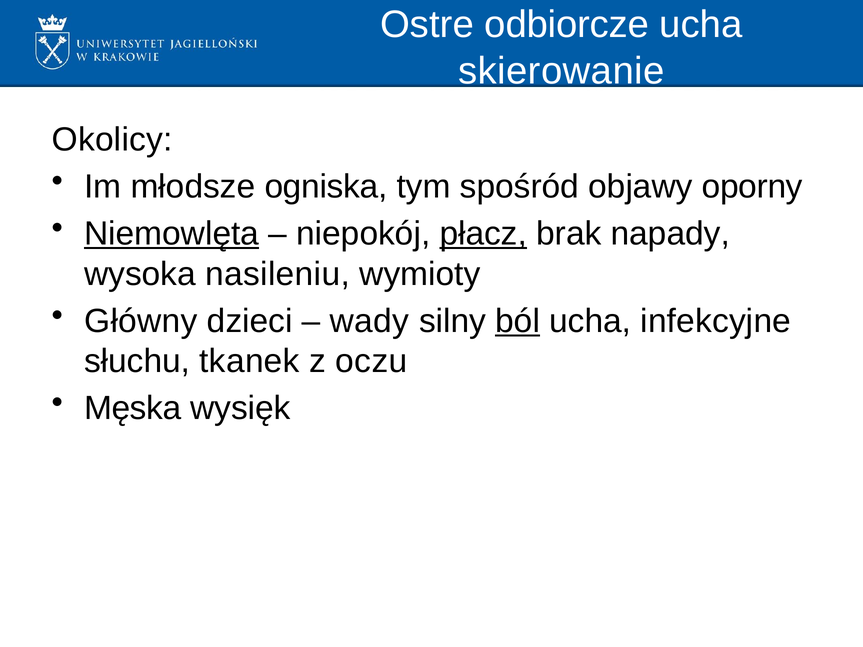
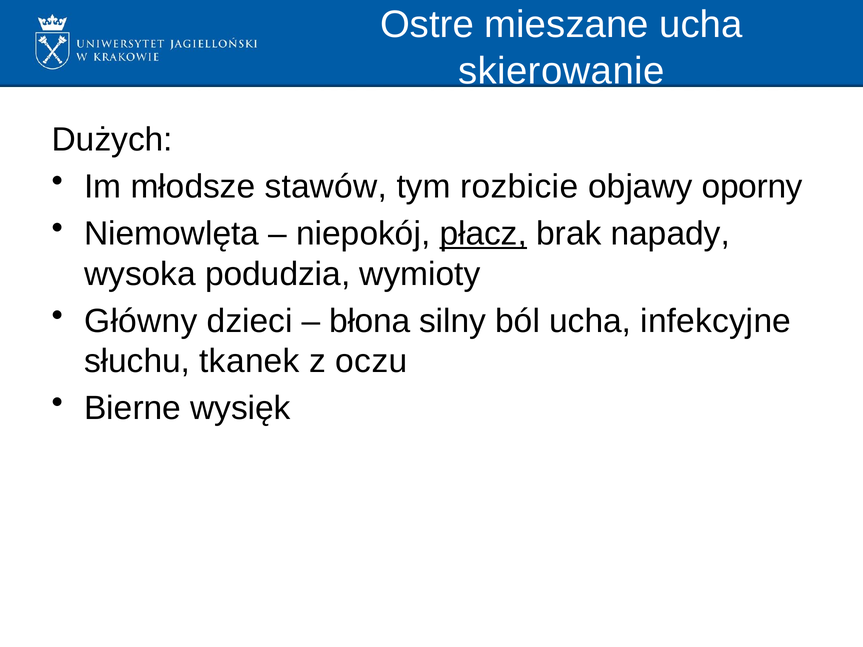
odbiorcze: odbiorcze -> mieszane (567, 25)
Okolicy: Okolicy -> Dużych (112, 140)
ogniska: ogniska -> stawów (326, 187)
spośród: spośród -> rozbicie (519, 187)
Niemowlęta underline: present -> none (172, 234)
nasileniu: nasileniu -> podudzia (278, 274)
wady: wady -> błona (370, 321)
ból underline: present -> none (518, 321)
Męska: Męska -> Bierne (133, 408)
